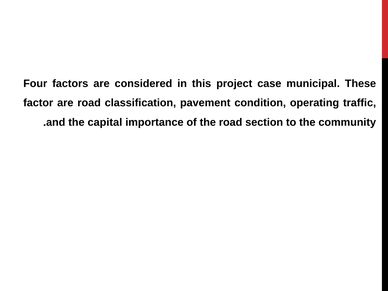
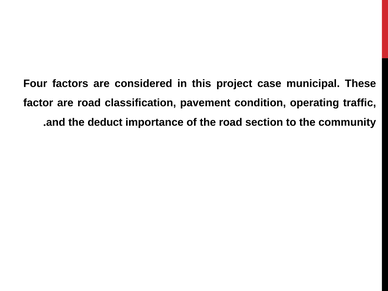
capital: capital -> deduct (105, 122)
